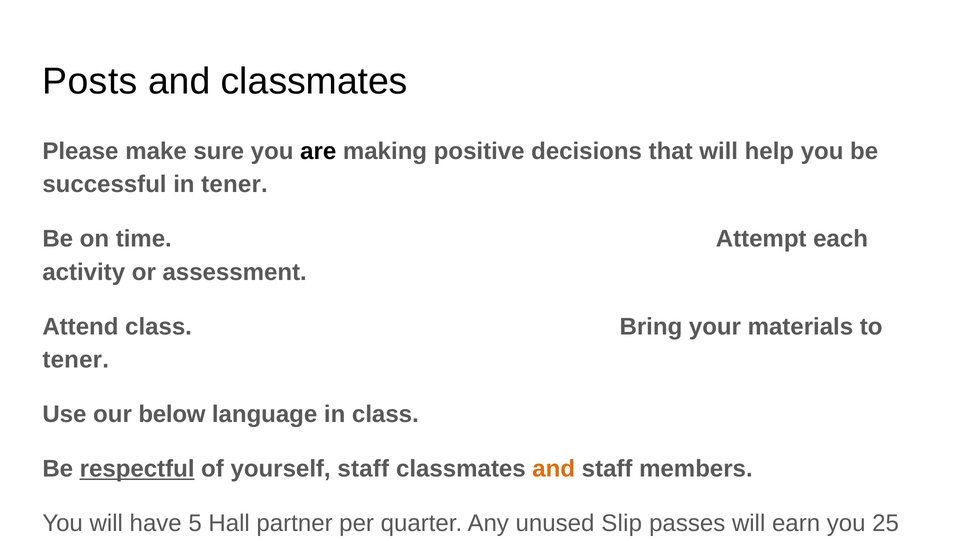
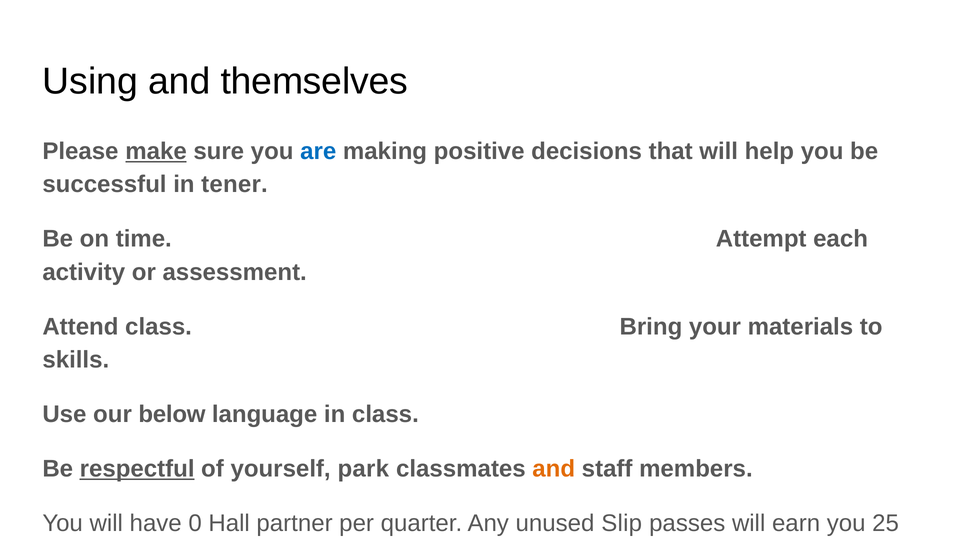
Posts: Posts -> Using (90, 82)
and classmates: classmates -> themselves (314, 82)
make underline: none -> present (156, 151)
are colour: black -> blue (318, 151)
tener: tener -> skills (76, 360)
yourself staff: staff -> park (363, 469)
have 5: 5 -> 0 (195, 524)
